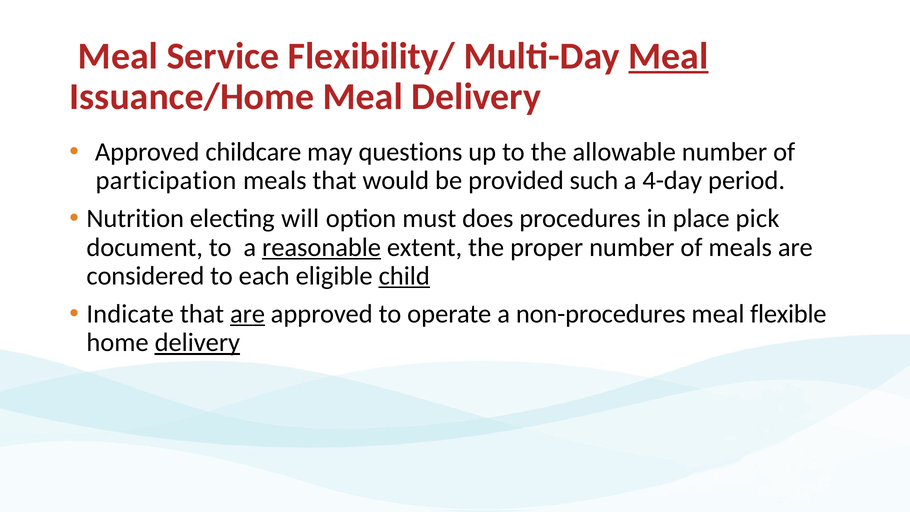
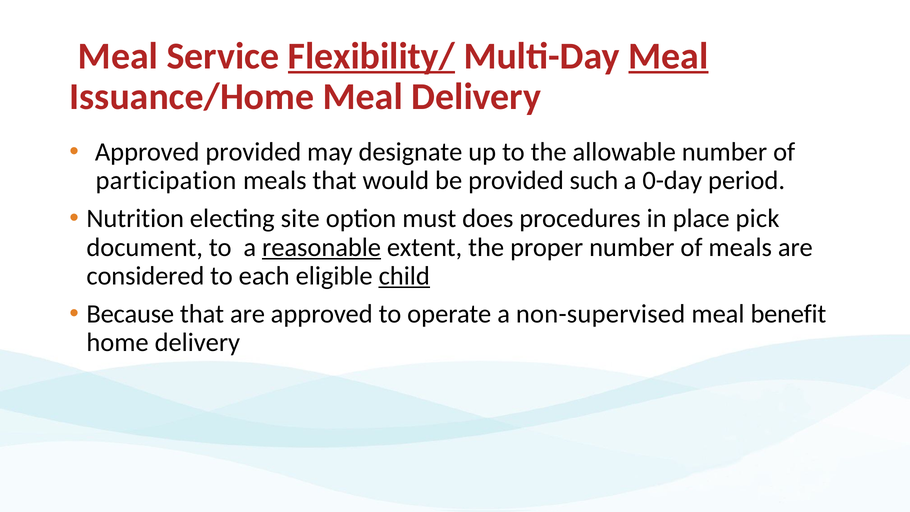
Flexibility/ underline: none -> present (371, 56)
Approved childcare: childcare -> provided (253, 152)
questions: questions -> designate (411, 152)
4-day: 4-day -> 0-day (672, 180)
will: will -> site (300, 219)
Indicate: Indicate -> Because (130, 314)
are underline: present -> none (247, 314)
non-procedures: non-procedures -> non-supervised (601, 314)
flexible: flexible -> benefit (788, 314)
delivery underline: present -> none (197, 343)
